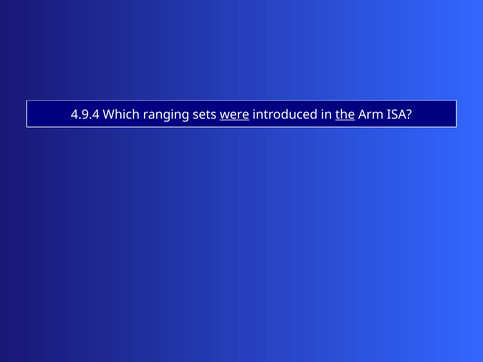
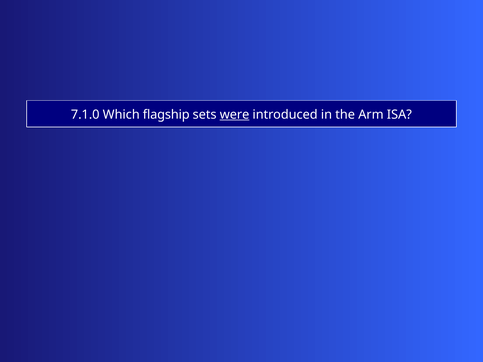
4.9.4: 4.9.4 -> 7.1.0 (85, 115)
ranging: ranging -> flagship (166, 115)
the underline: present -> none (345, 115)
